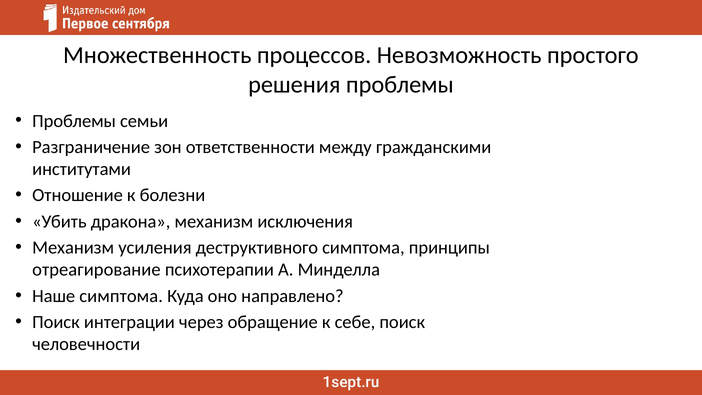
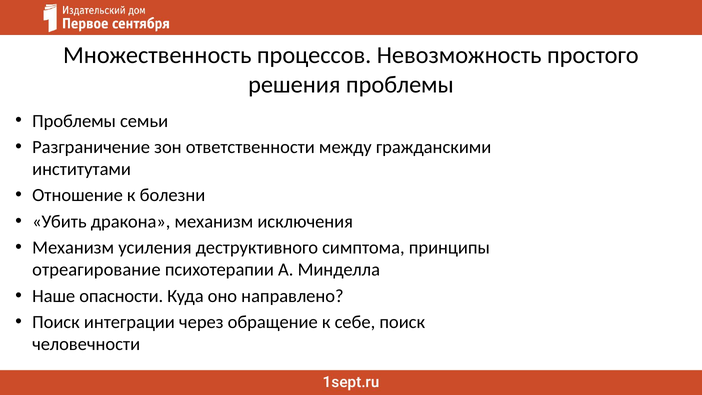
Наше симптома: симптома -> опасности (121, 296)
